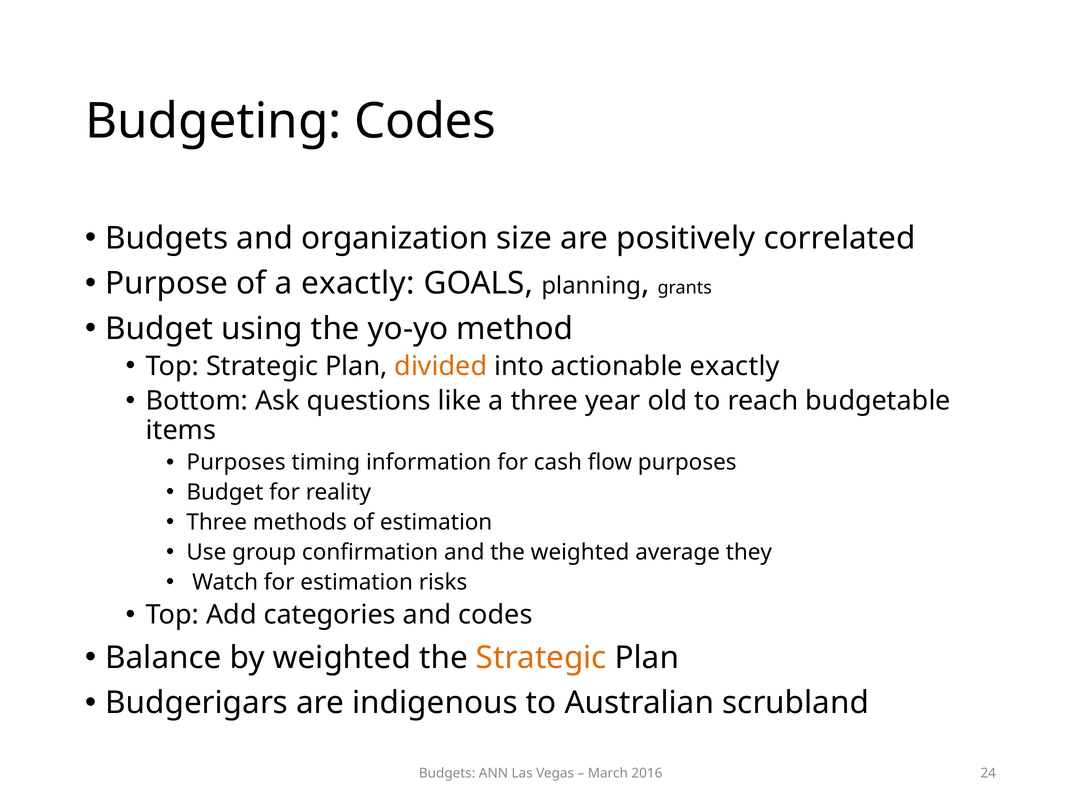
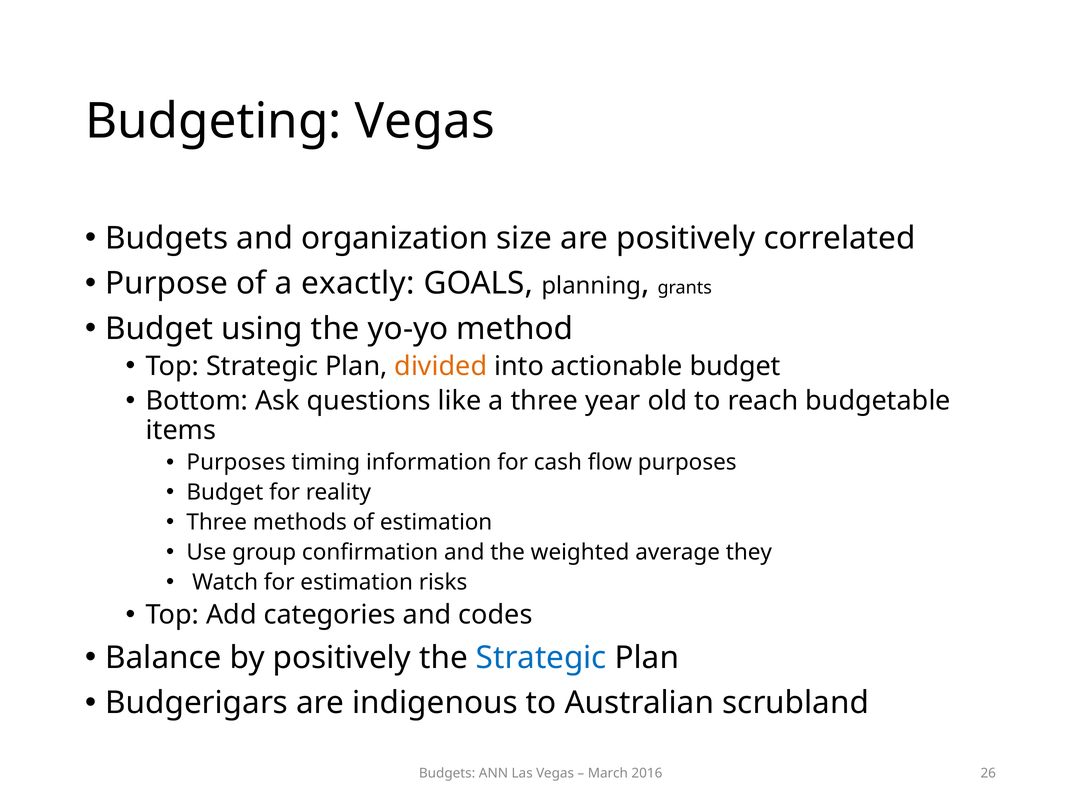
Budgeting Codes: Codes -> Vegas (425, 121)
actionable exactly: exactly -> budget (735, 366)
by weighted: weighted -> positively (342, 657)
Strategic colour: orange -> blue (541, 657)
24: 24 -> 26 (988, 773)
